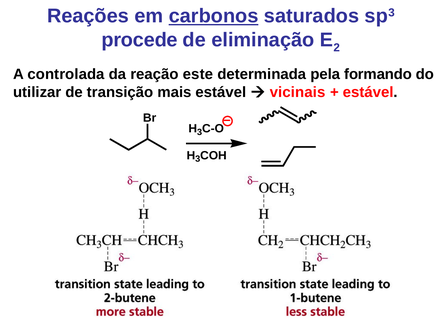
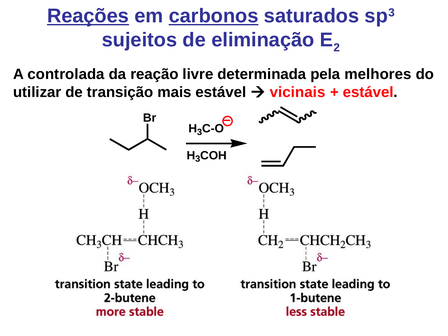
Reações underline: none -> present (88, 16)
procede: procede -> sujeitos (140, 40)
este: este -> livre (198, 74)
formando: formando -> melhores (378, 74)
